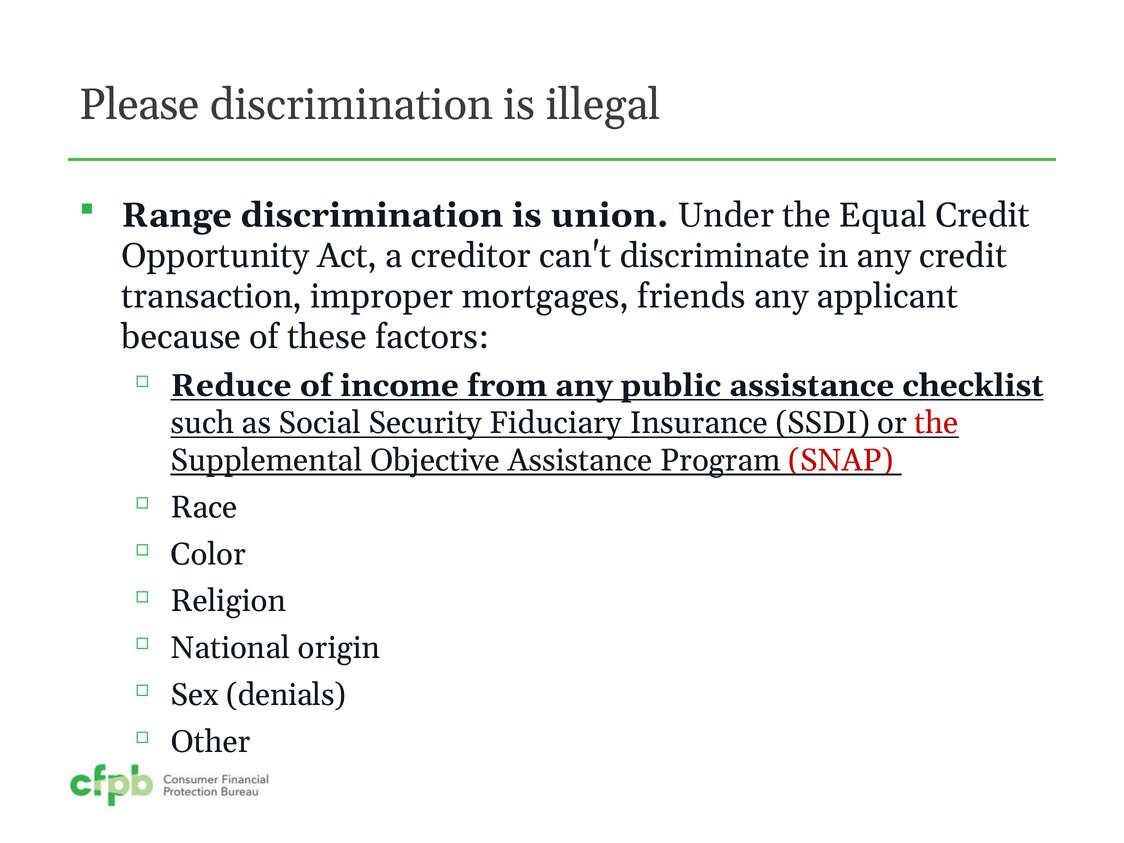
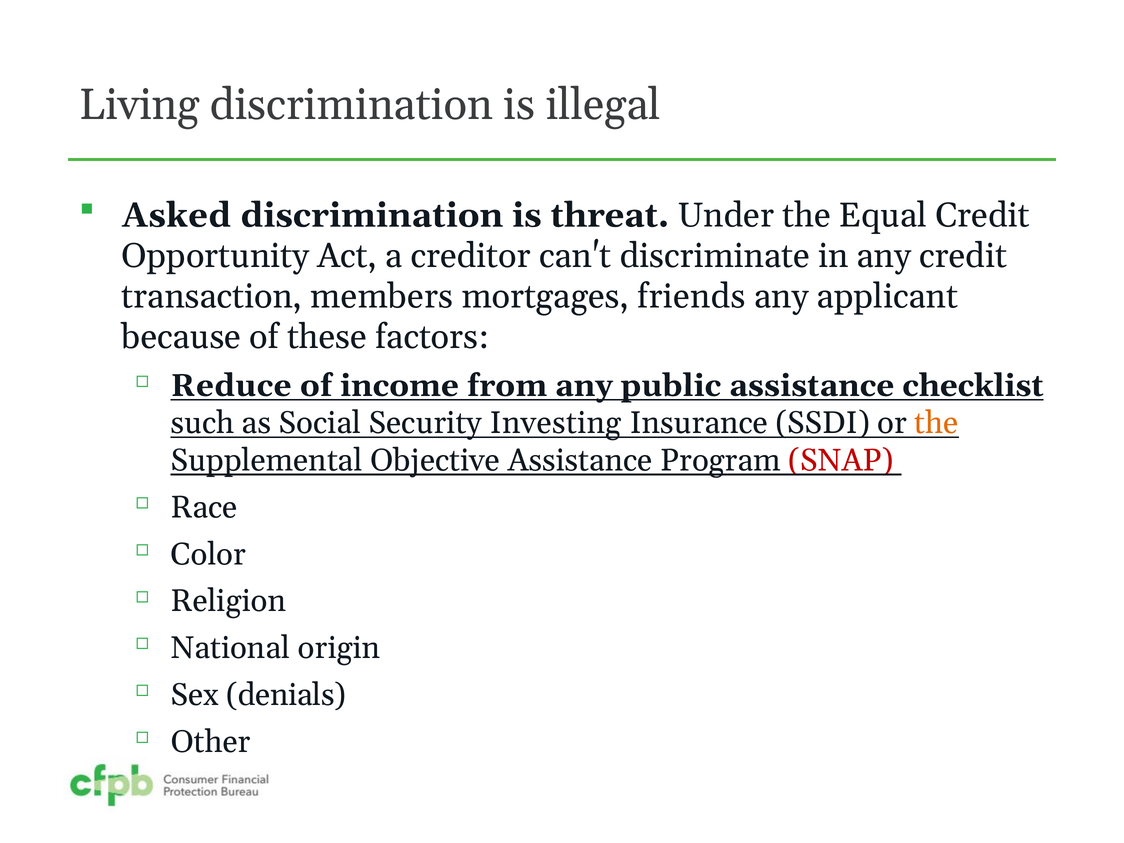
Please: Please -> Living (139, 105)
Range: Range -> Asked (176, 215)
union: union -> threat (610, 215)
improper: improper -> members (382, 296)
Fiduciary: Fiduciary -> Investing (555, 423)
the colour: red -> orange (936, 423)
